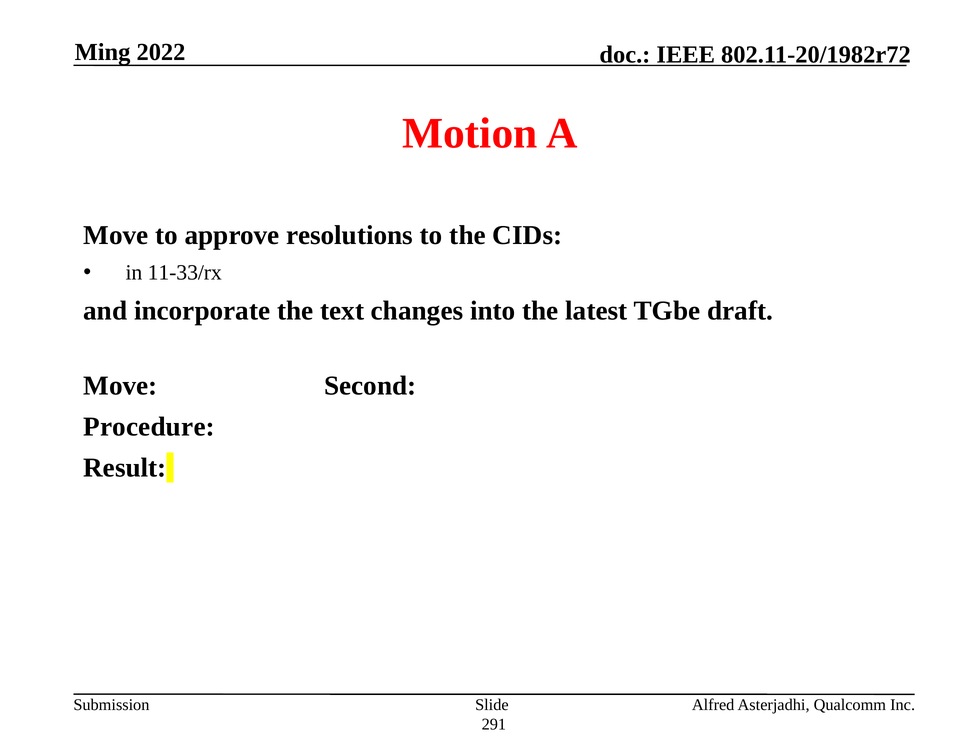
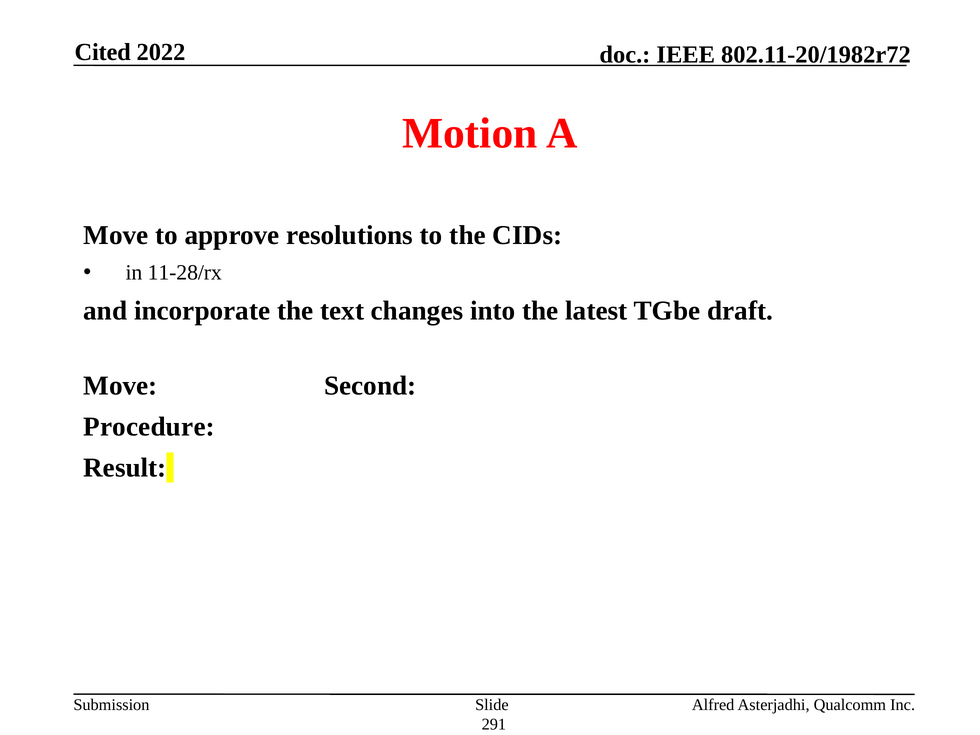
Ming: Ming -> Cited (103, 52)
11-33/rx: 11-33/rx -> 11-28/rx (185, 273)
